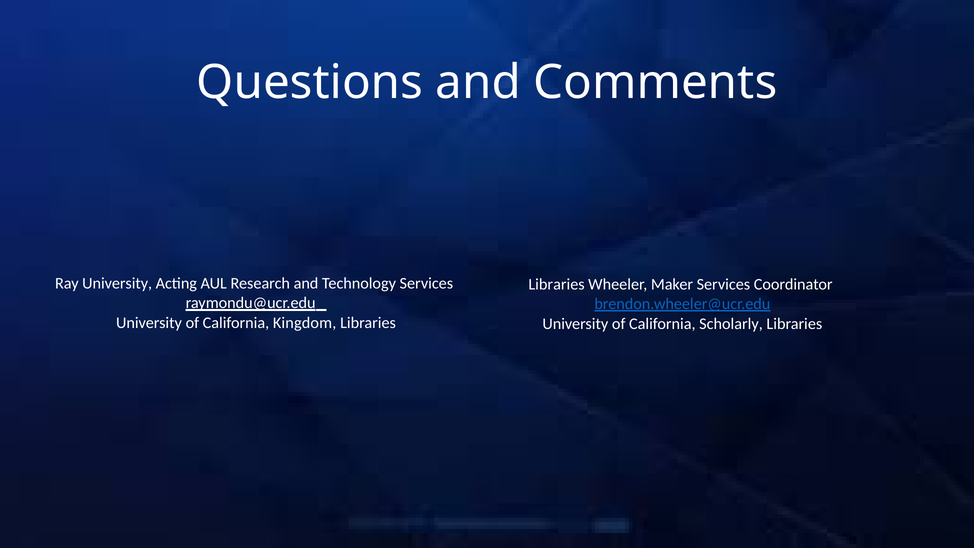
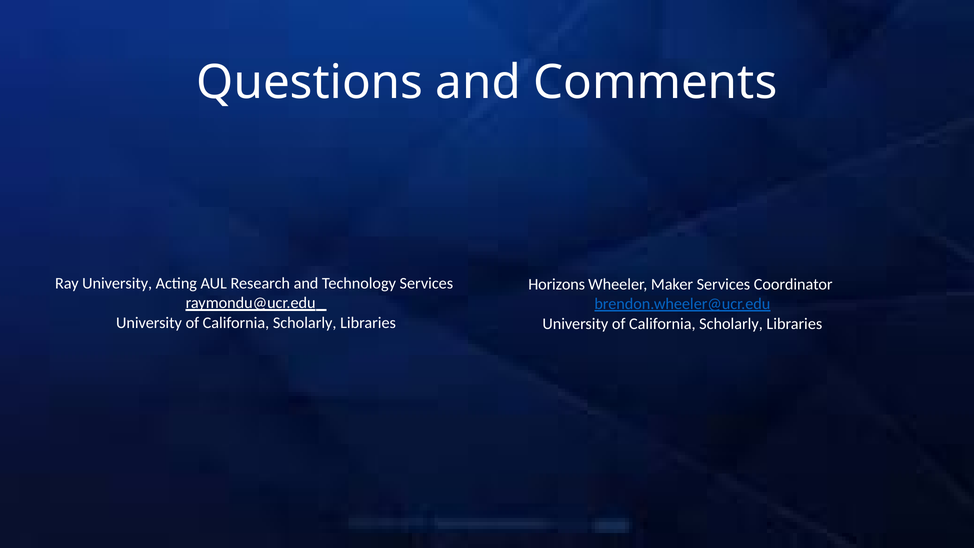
Libraries: Libraries -> Horizons (557, 284)
Kingdom: Kingdom -> Scholarly (305, 323)
